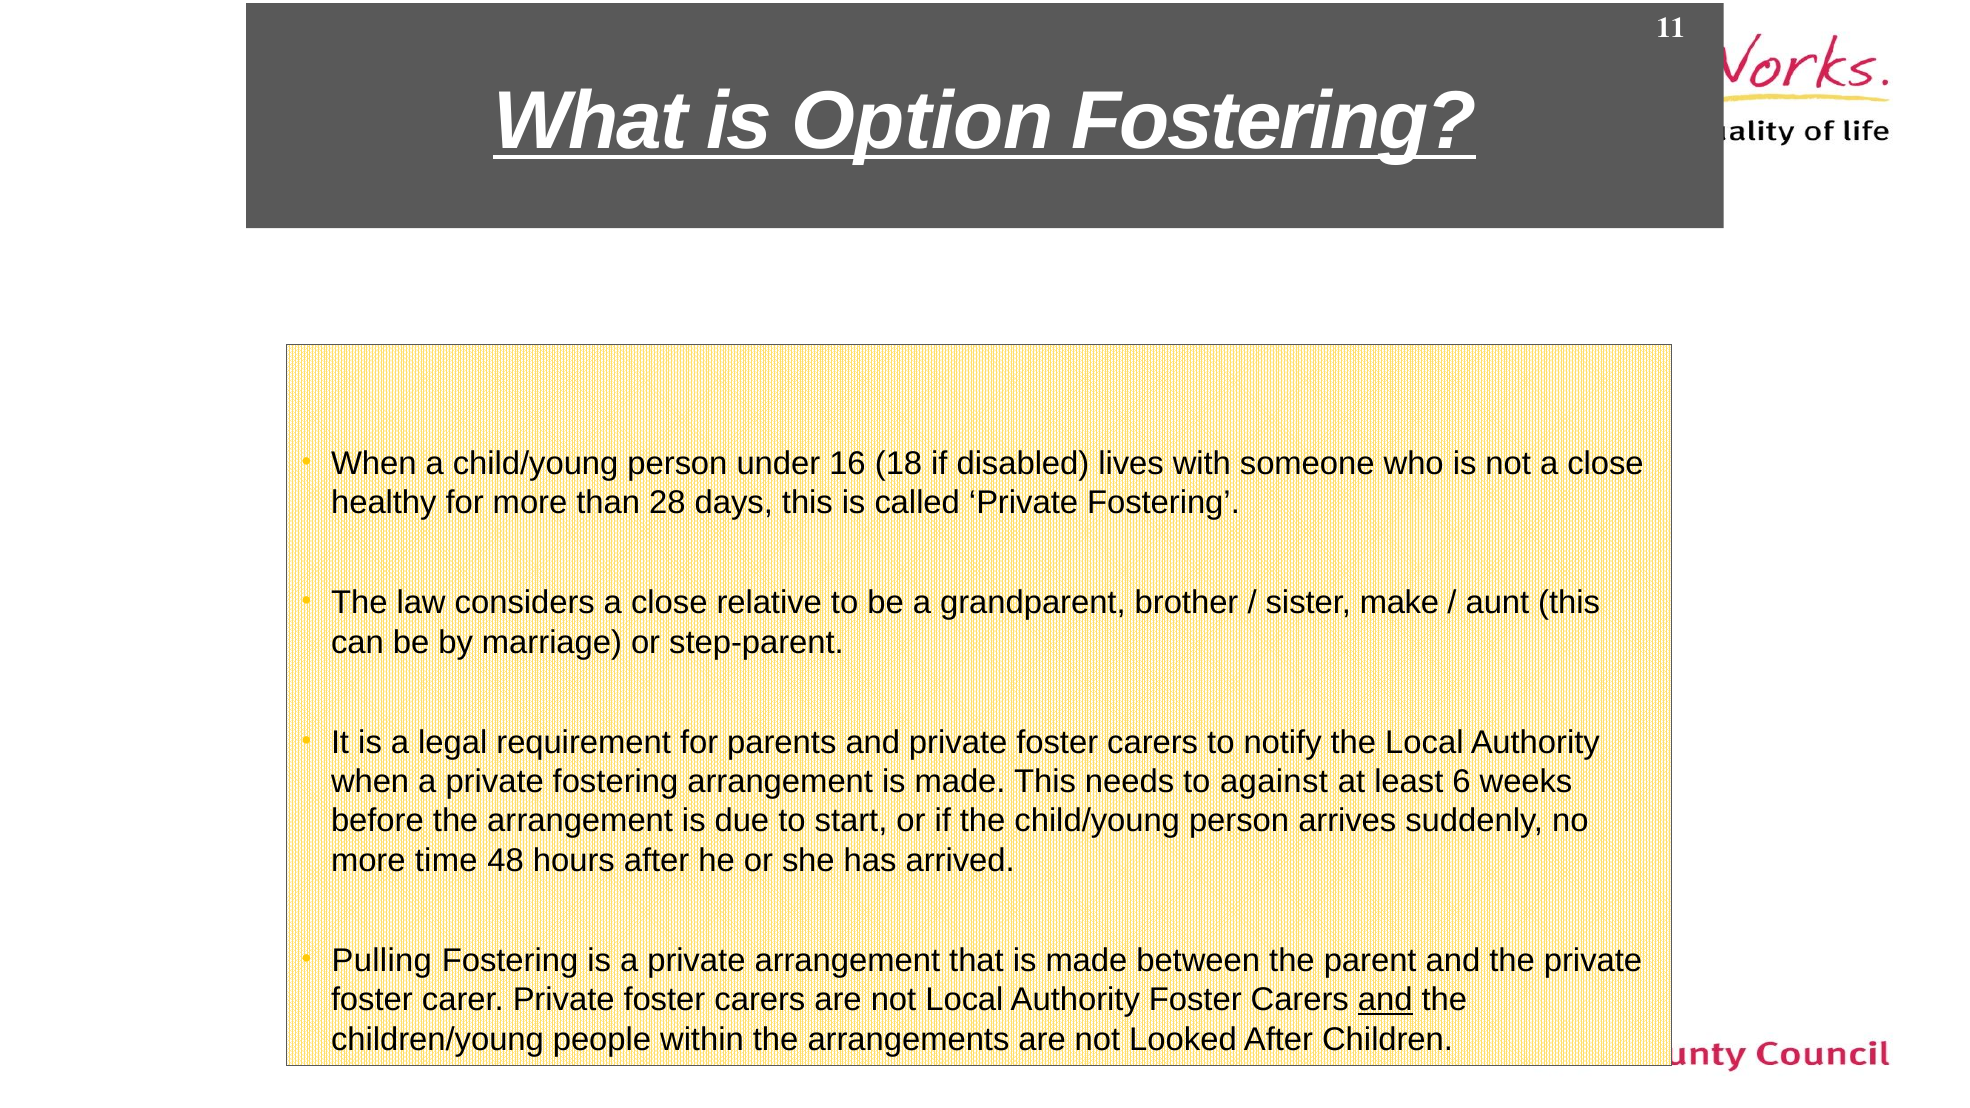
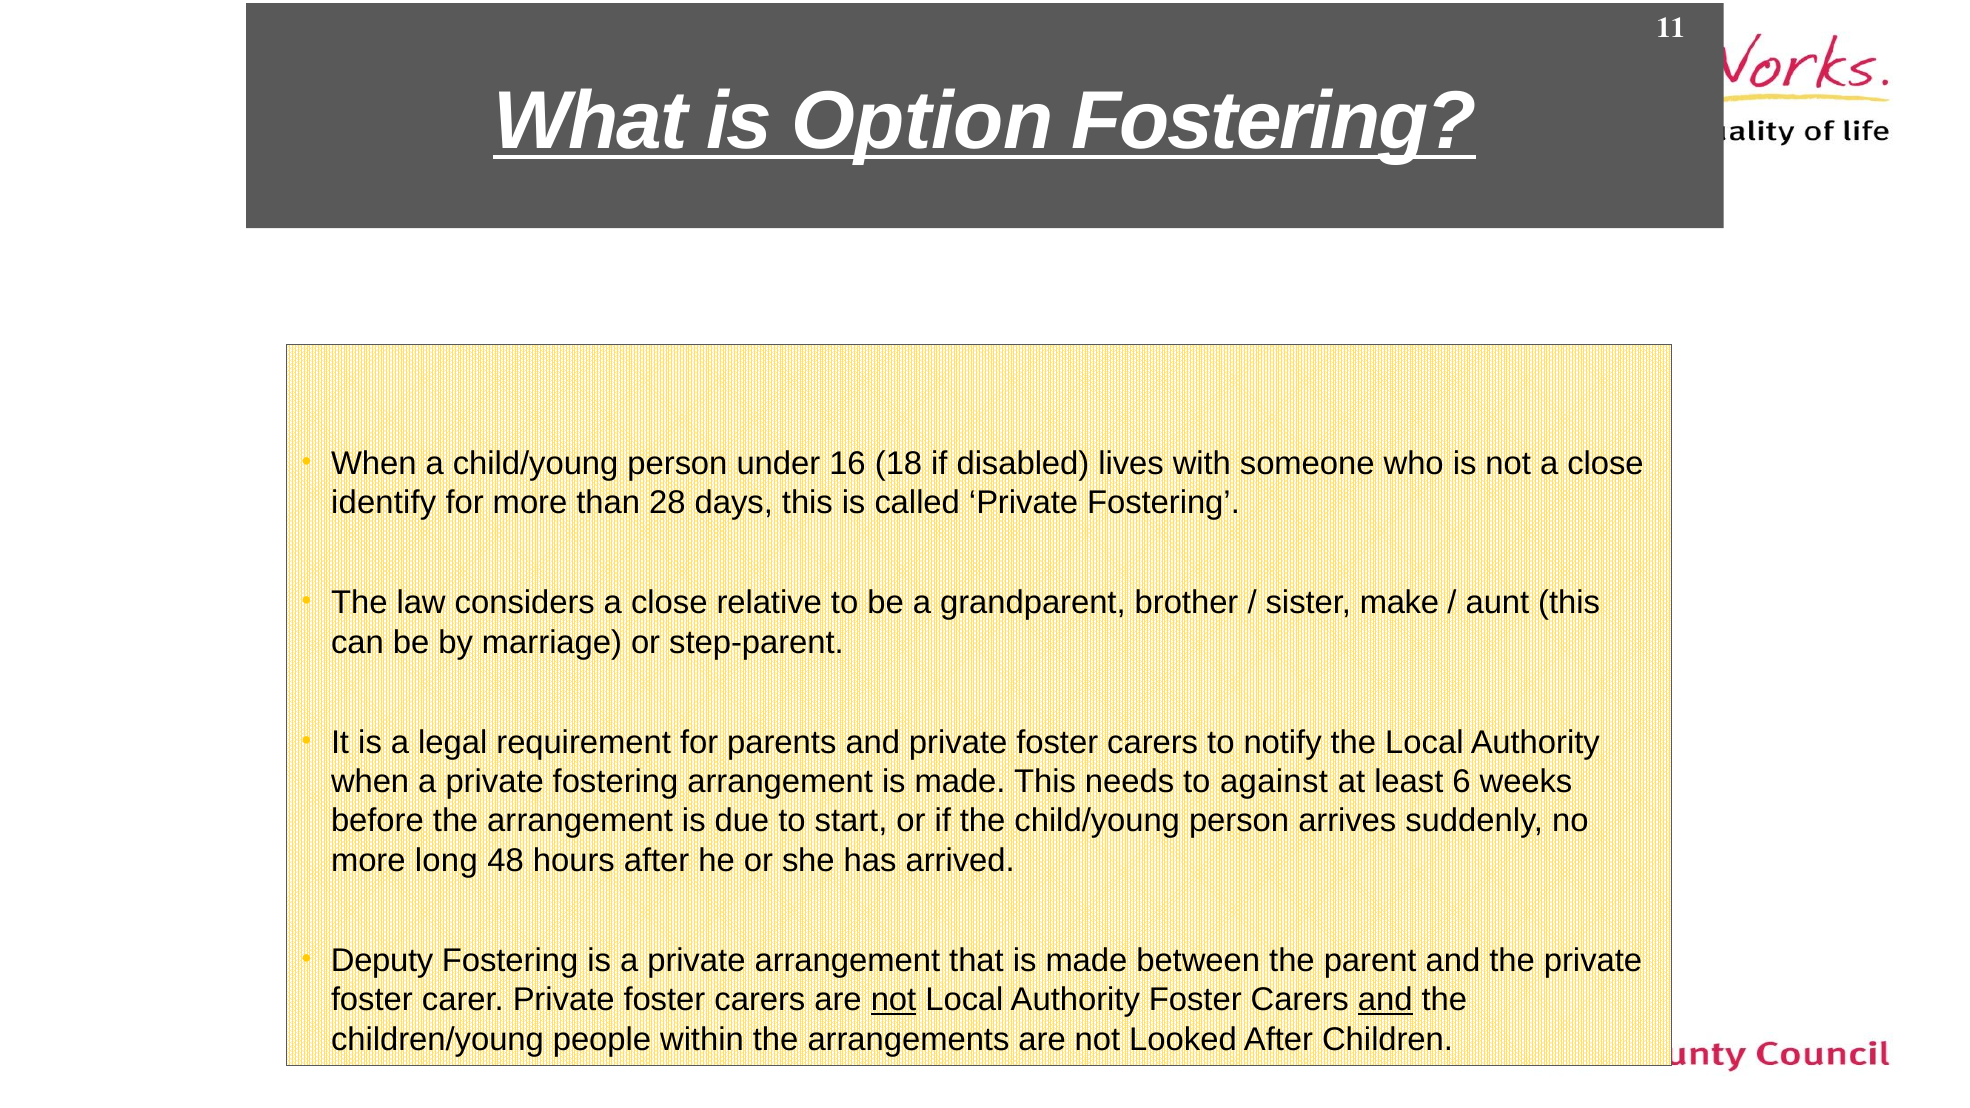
healthy: healthy -> identify (384, 503)
time: time -> long (446, 860)
Pulling: Pulling -> Deputy (382, 961)
not underline: none -> present (894, 1000)
